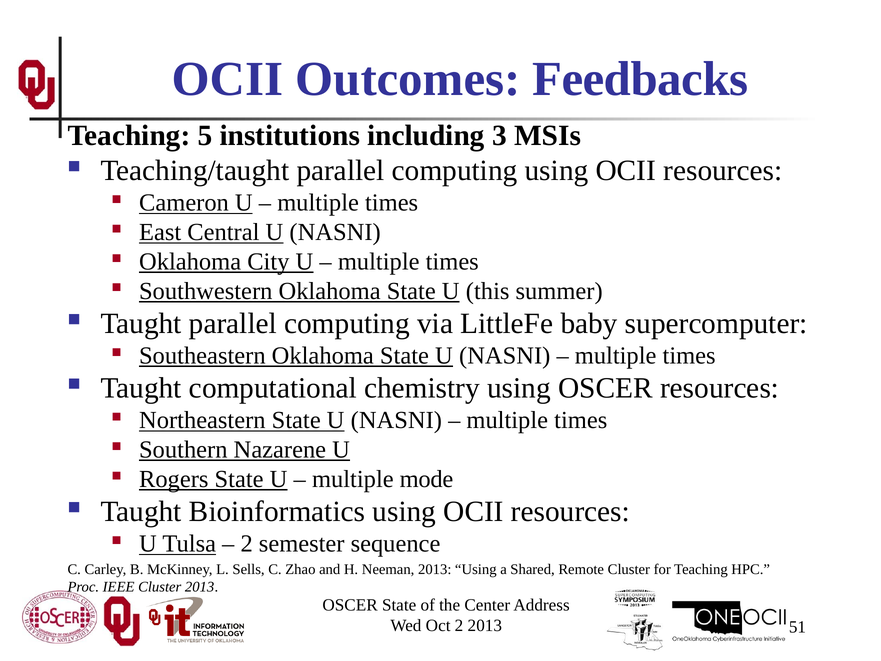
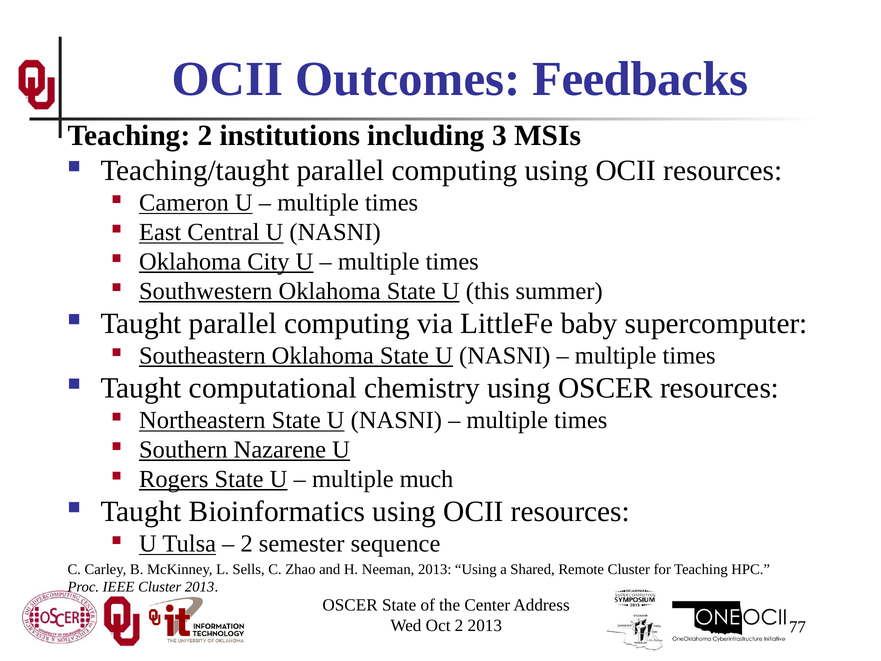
Teaching 5: 5 -> 2 (205, 135)
mode: mode -> much (426, 479)
51: 51 -> 77 (798, 627)
